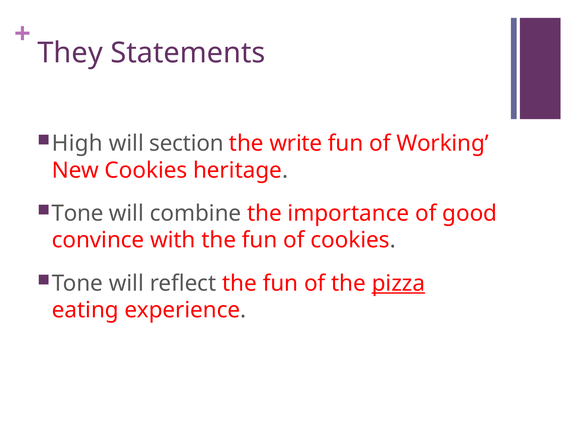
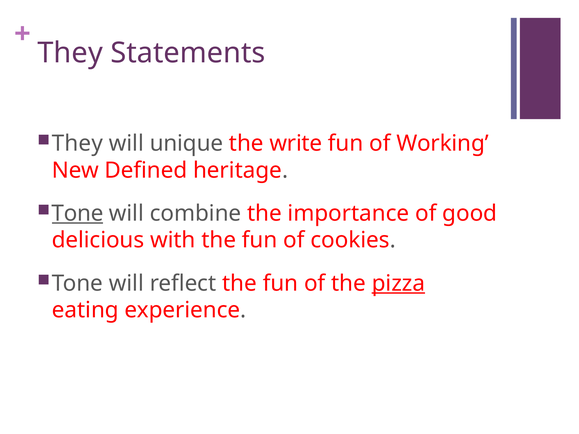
High: High -> They (77, 143)
section: section -> unique (186, 143)
New Cookies: Cookies -> Defined (146, 170)
Tone underline: none -> present (78, 213)
convince: convince -> delicious (98, 240)
